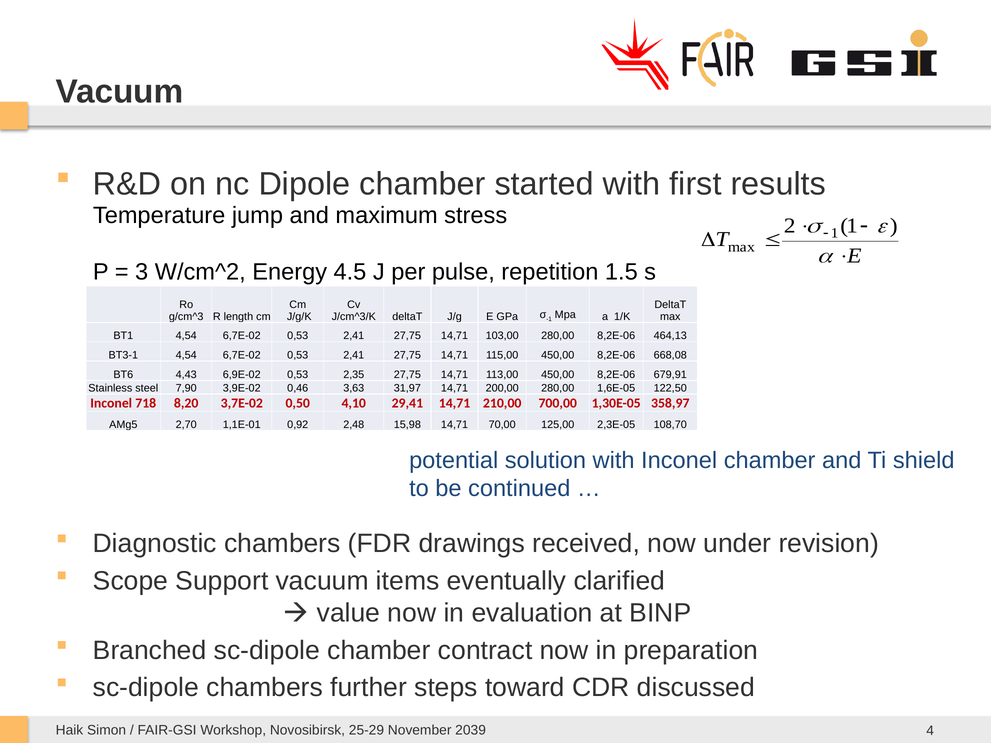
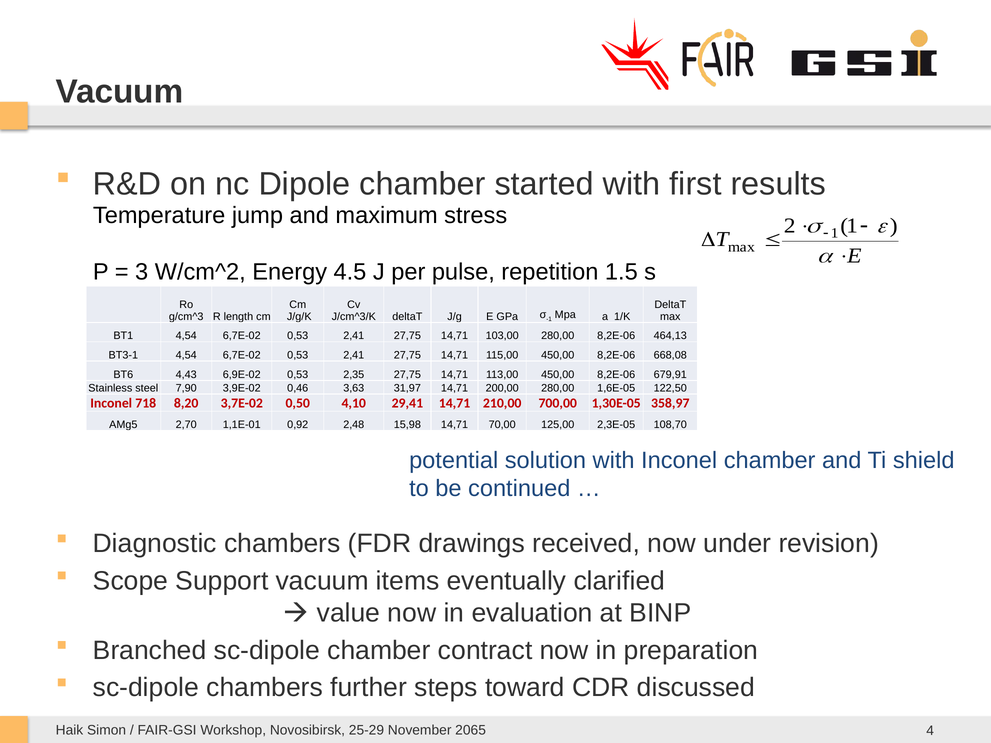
2039: 2039 -> 2065 (471, 730)
